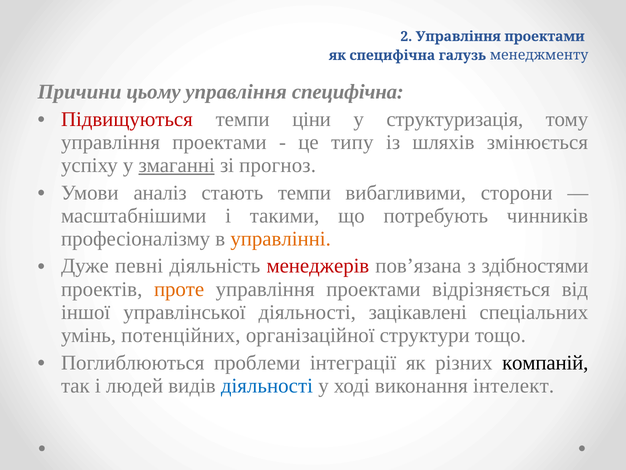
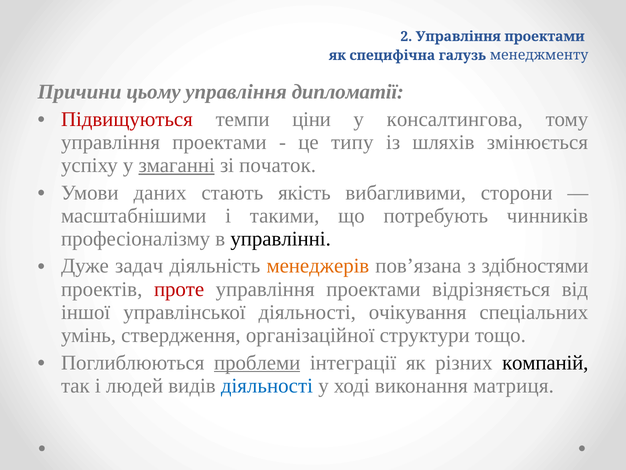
управління специфічна: специфічна -> дипломатії (348, 92)
структуризація: структуризація -> консалтингова (455, 119)
прогноз: прогноз -> початок (278, 165)
аналіз: аналіз -> даних (160, 192)
стають темпи: темпи -> якість (304, 192)
управлінні colour: orange -> black (281, 239)
певні: певні -> задач (139, 266)
менеджерів colour: red -> orange (318, 266)
проте colour: orange -> red (179, 289)
зацікавлені: зацікавлені -> очікування (418, 312)
потенційних: потенційних -> ствердження (181, 335)
проблеми underline: none -> present (257, 362)
інтелект: інтелект -> матриця (514, 385)
